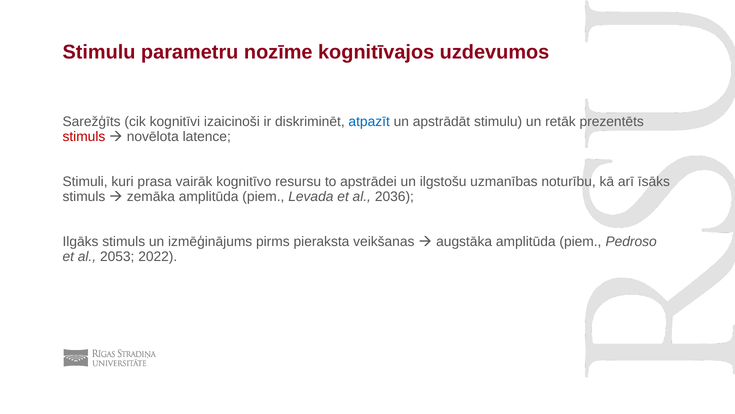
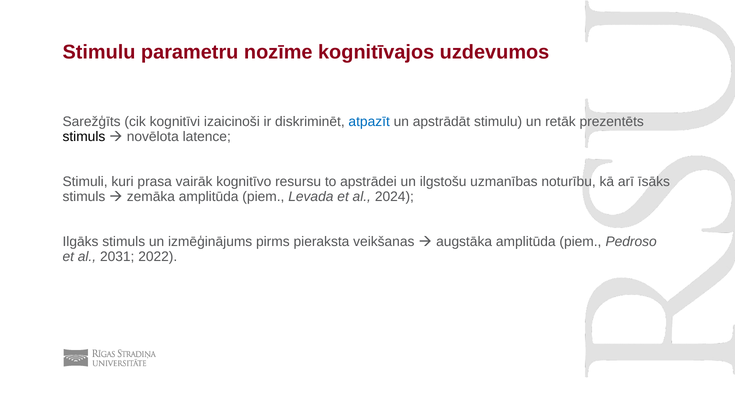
stimuls colour: red -> black (84, 137)
2036: 2036 -> 2024 (394, 196)
2053: 2053 -> 2031 (117, 256)
